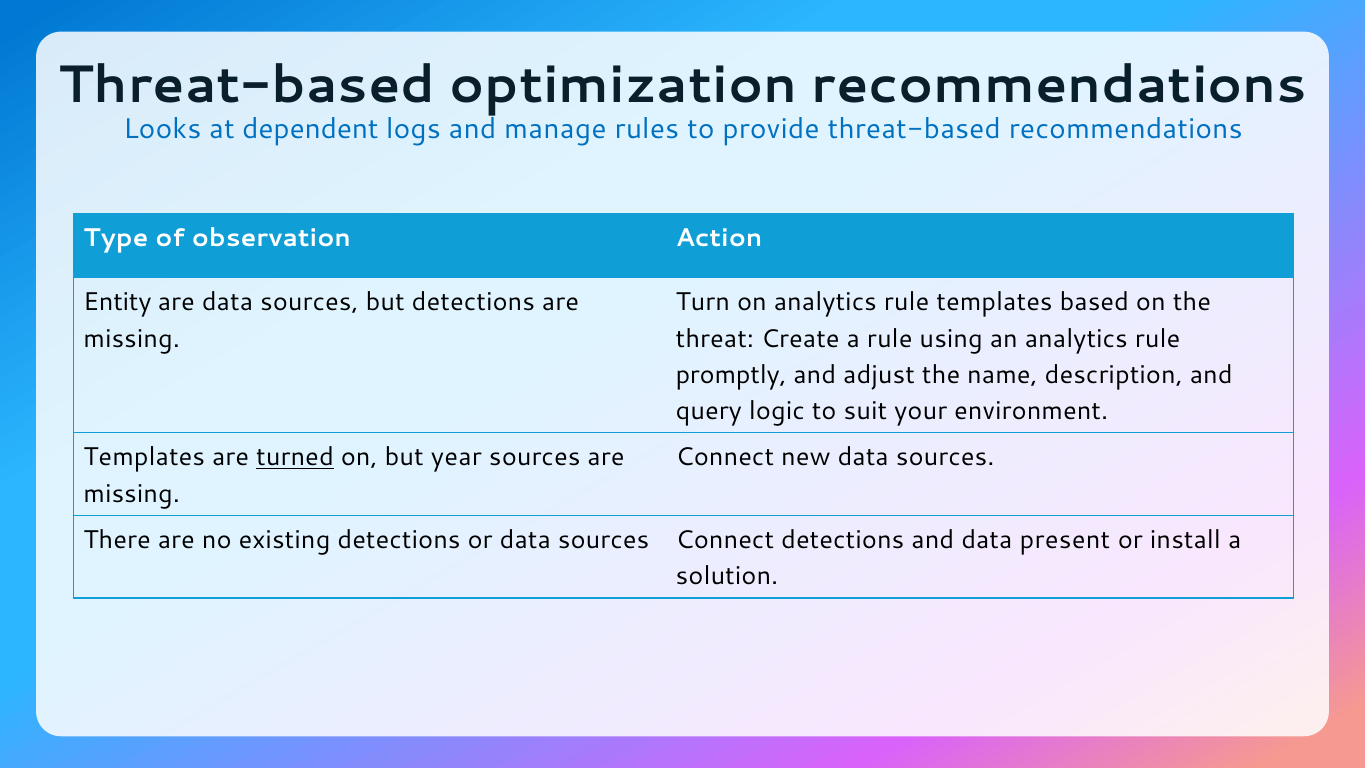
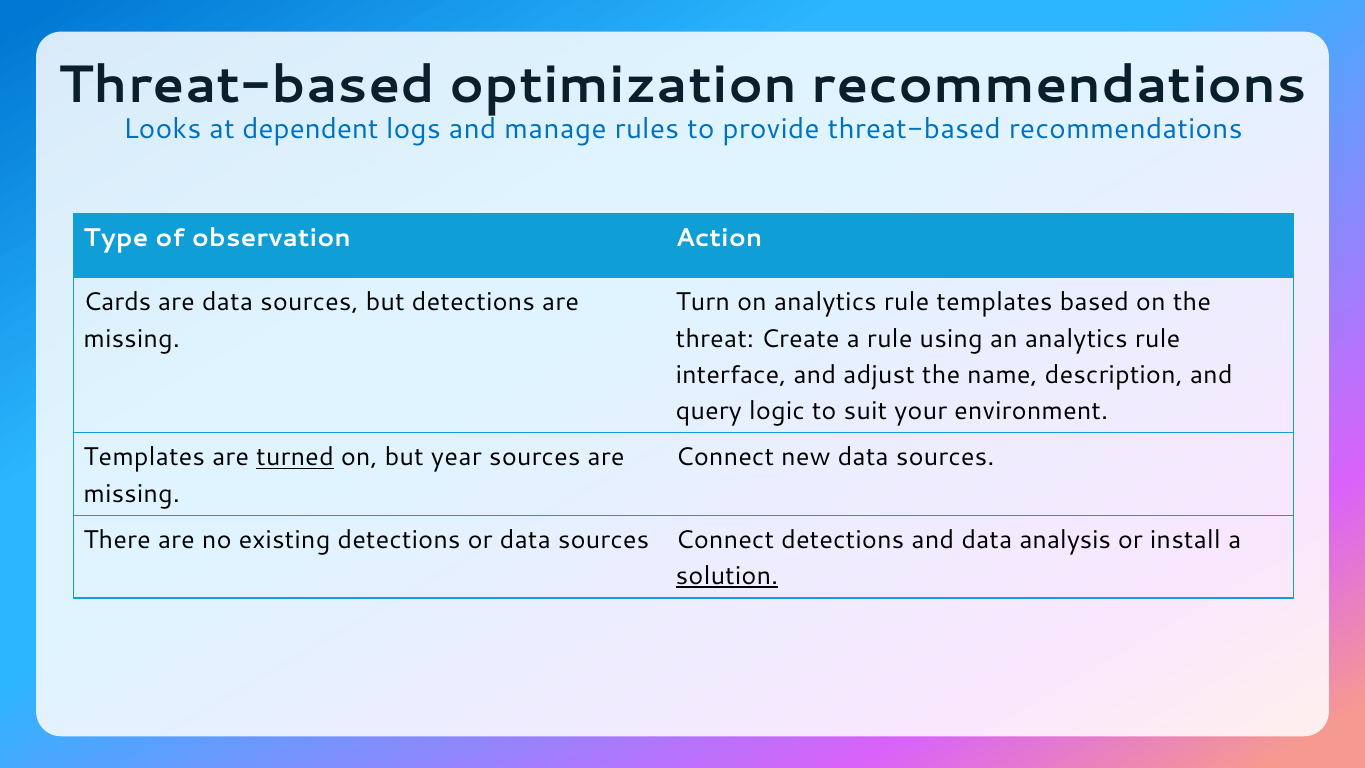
Entity: Entity -> Cards (117, 302)
promptly: promptly -> interface (731, 375)
present: present -> analysis (1065, 540)
solution underline: none -> present (727, 576)
